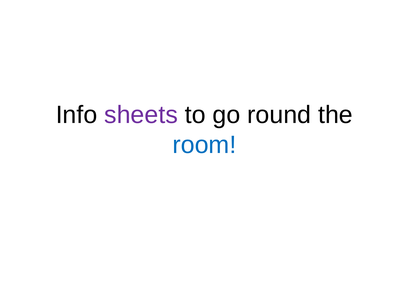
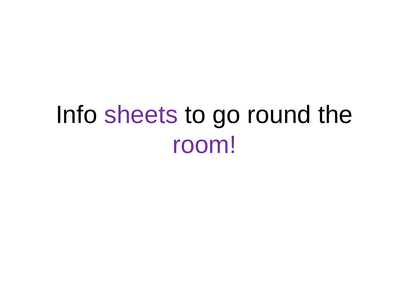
room colour: blue -> purple (204, 145)
